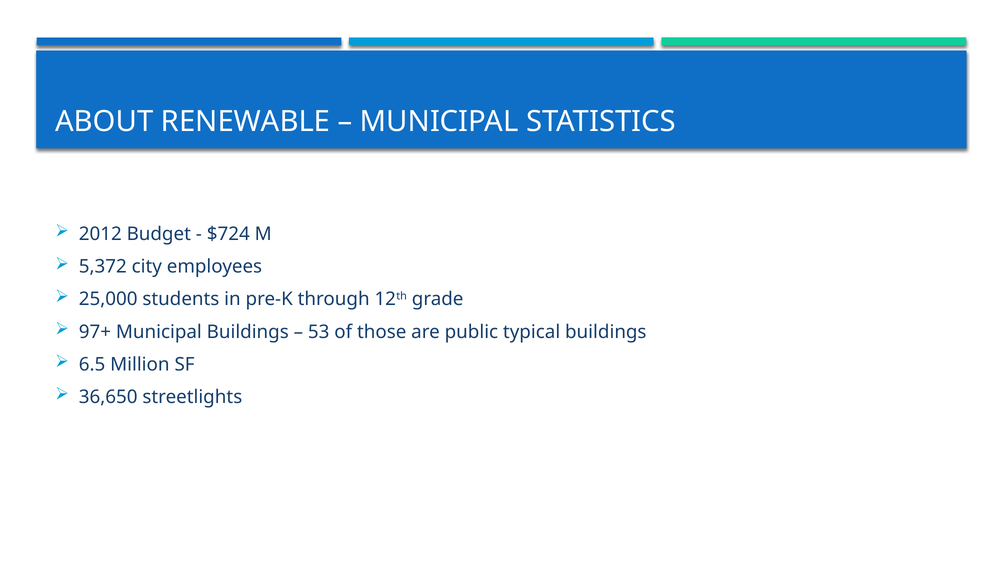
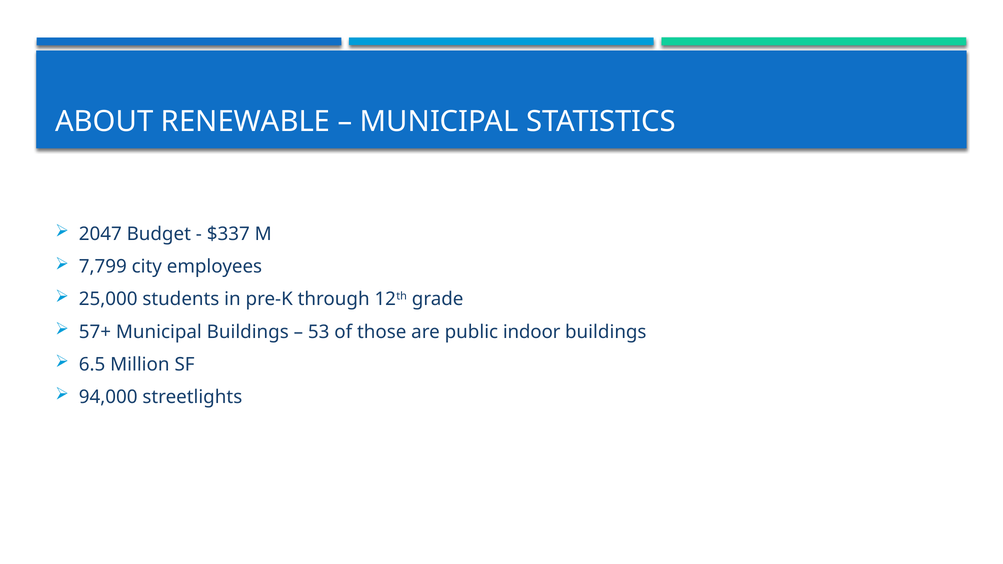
2012: 2012 -> 2047 (100, 234)
$724: $724 -> $337 (228, 234)
5,372: 5,372 -> 7,799 (103, 267)
97+: 97+ -> 57+ (95, 332)
typical: typical -> indoor (532, 332)
36,650: 36,650 -> 94,000 (108, 397)
